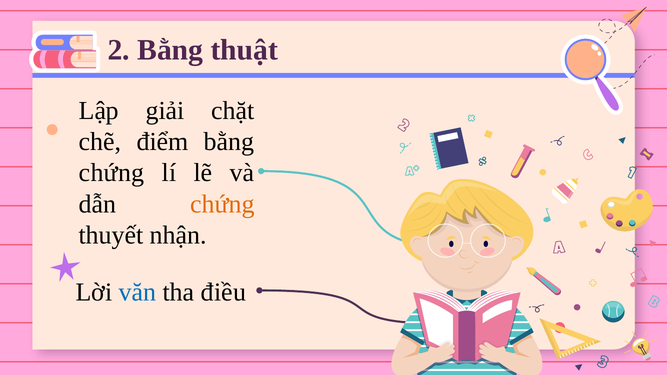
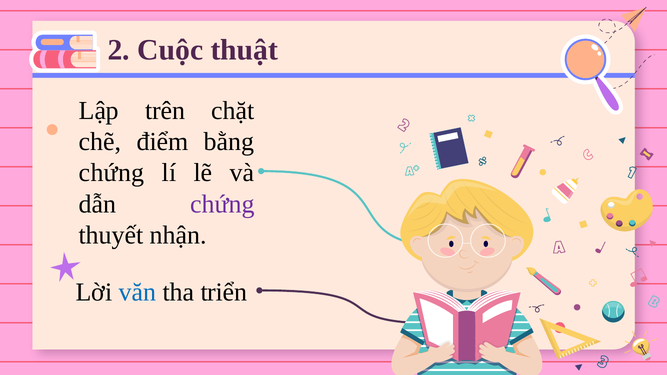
2 Bằng: Bằng -> Cuộc (170, 50)
giải: giải -> trên (165, 111)
chứng colour: orange -> purple (222, 204)
điều: điều -> triển (224, 292)
